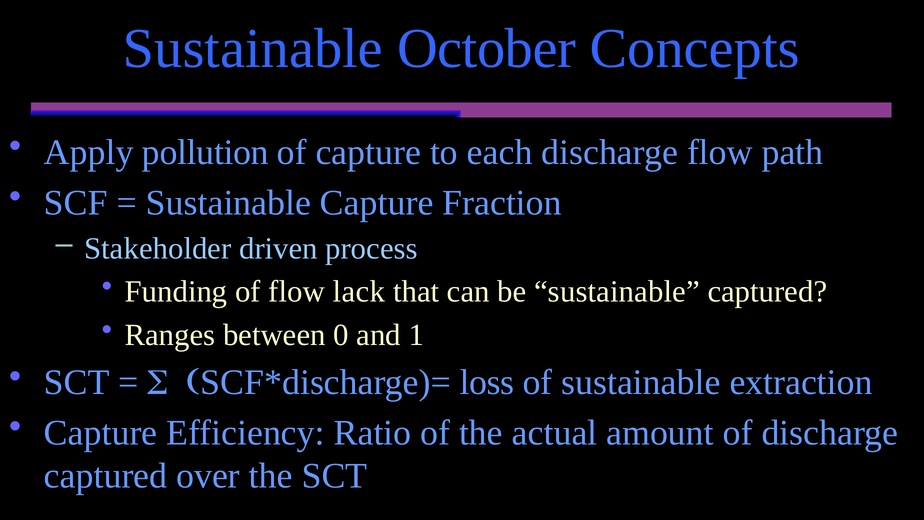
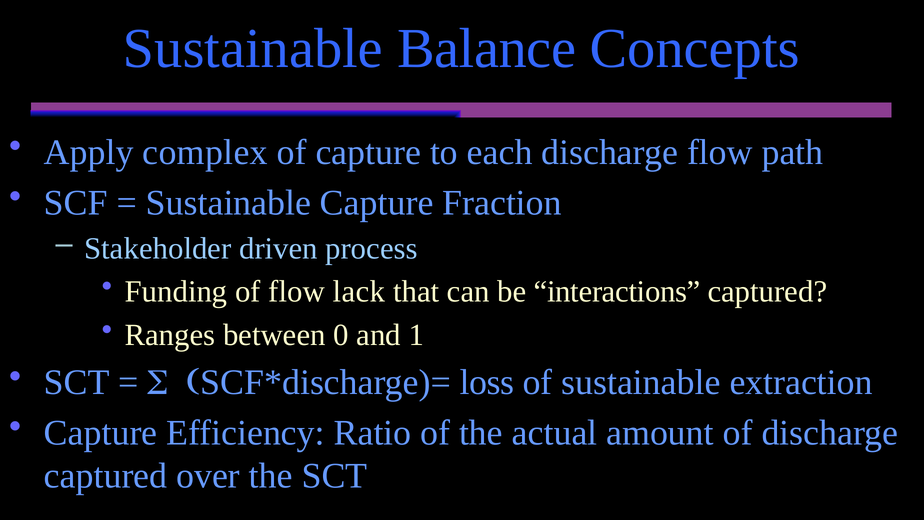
October: October -> Balance (487, 49)
pollution: pollution -> complex (205, 152)
be sustainable: sustainable -> interactions (617, 292)
